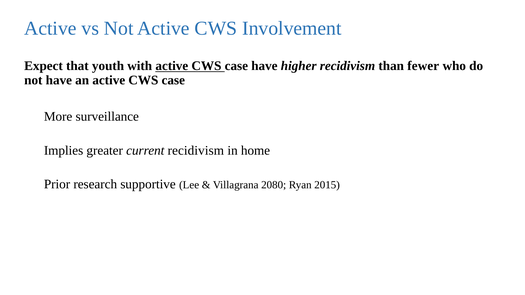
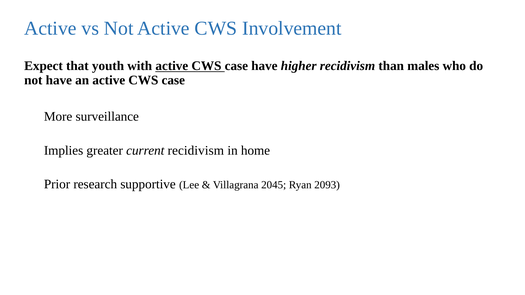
fewer: fewer -> males (423, 66)
2080: 2080 -> 2045 (274, 185)
2015: 2015 -> 2093 (327, 185)
